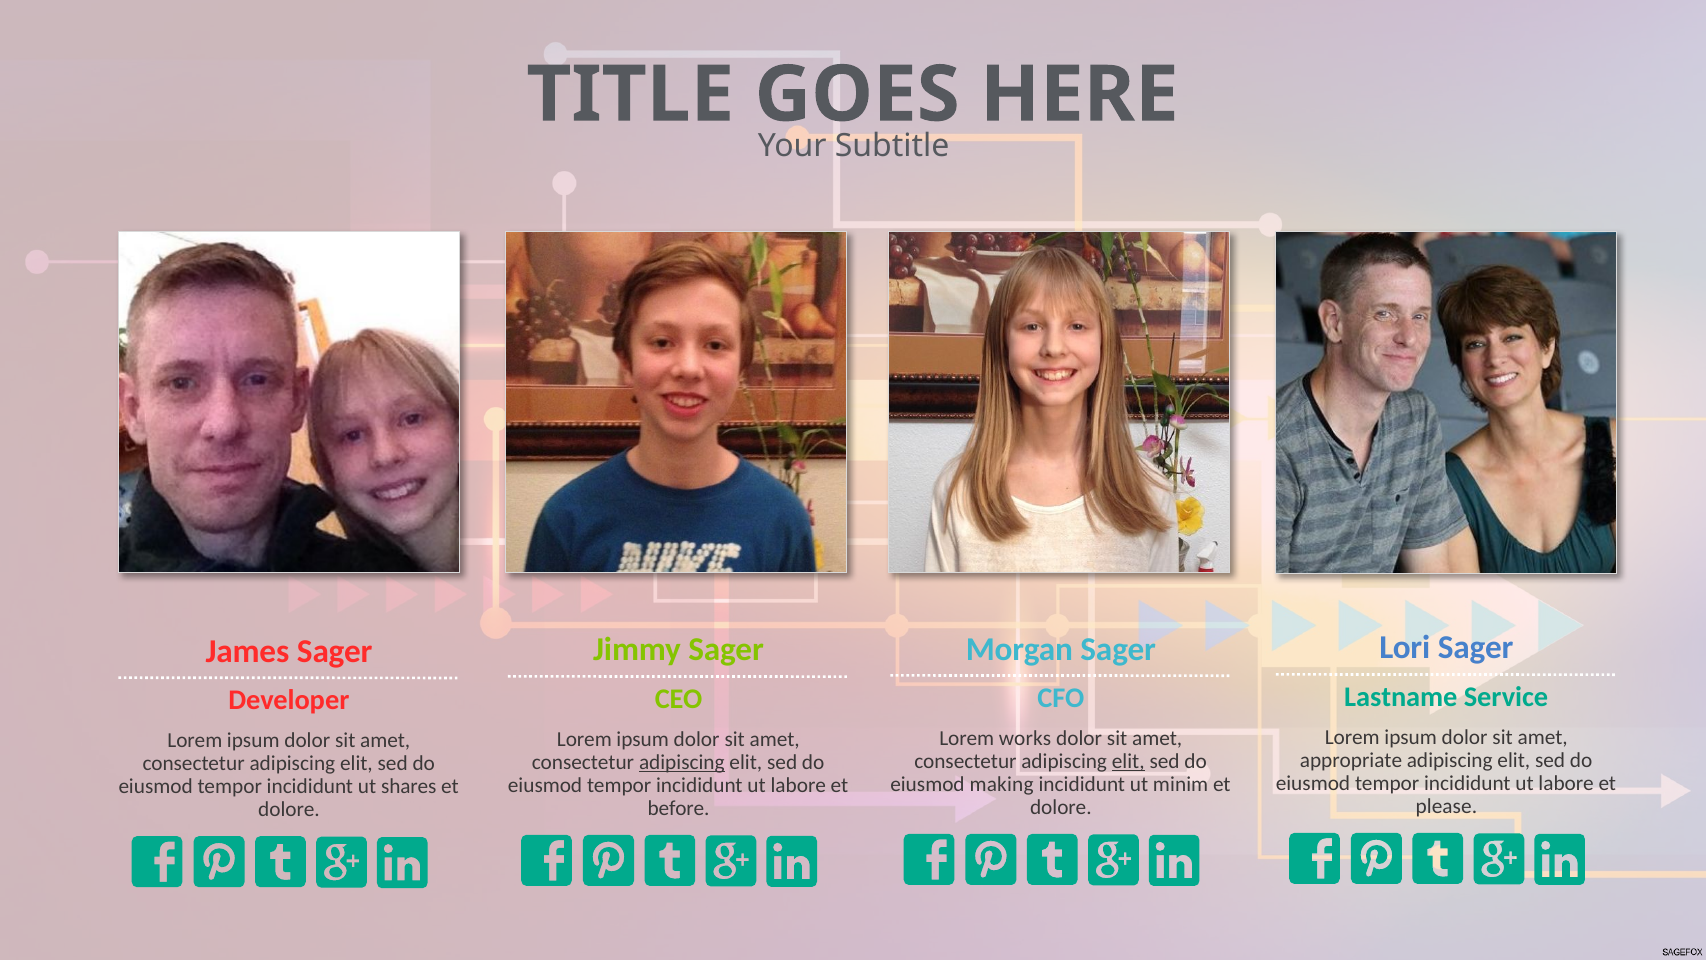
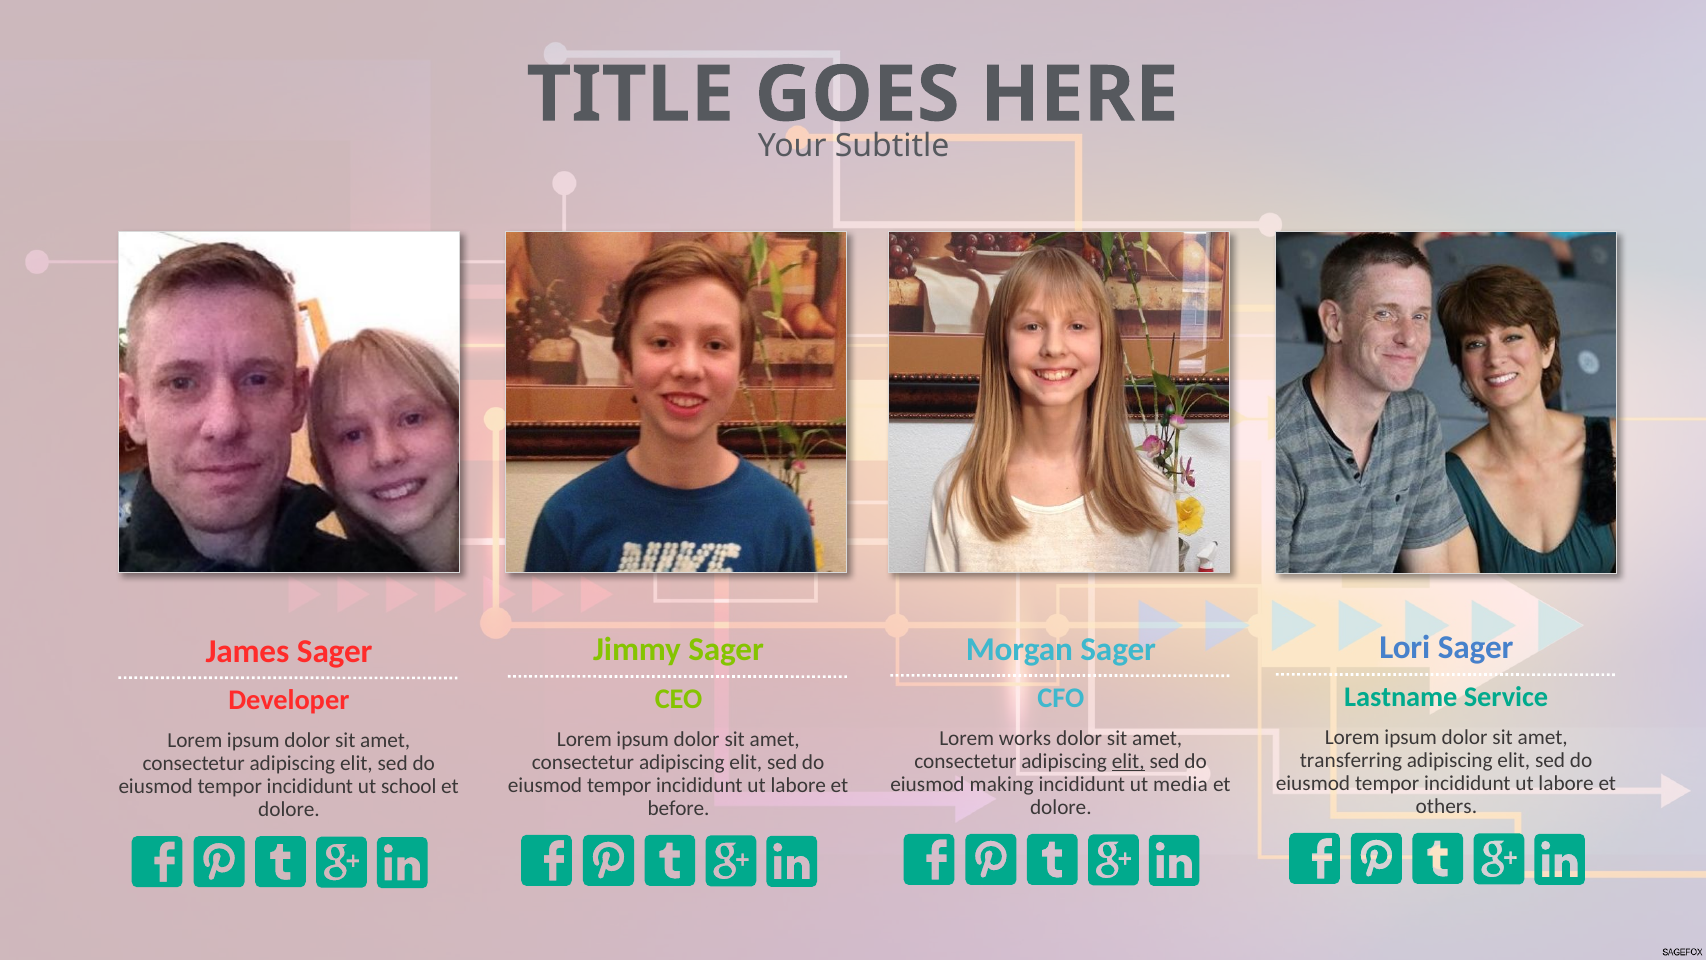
appropriate: appropriate -> transferring (1351, 760)
adipiscing underline: present -> none (682, 762)
minim: minim -> media (1181, 784)
shares: shares -> school (409, 786)
please: please -> others (1446, 806)
